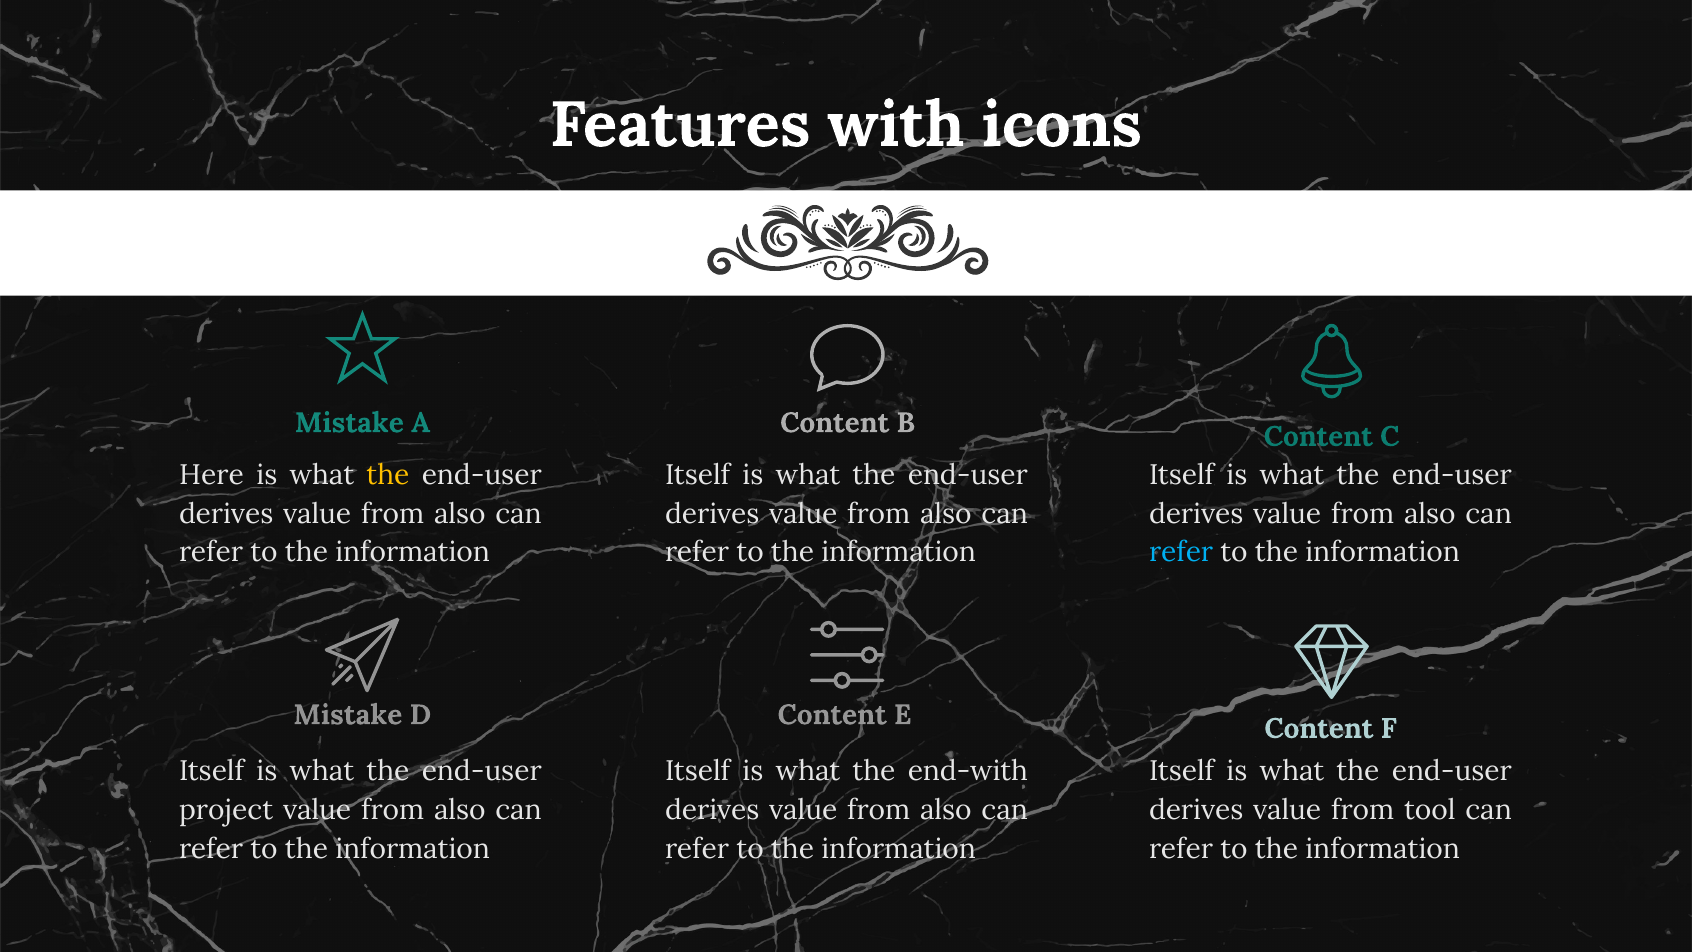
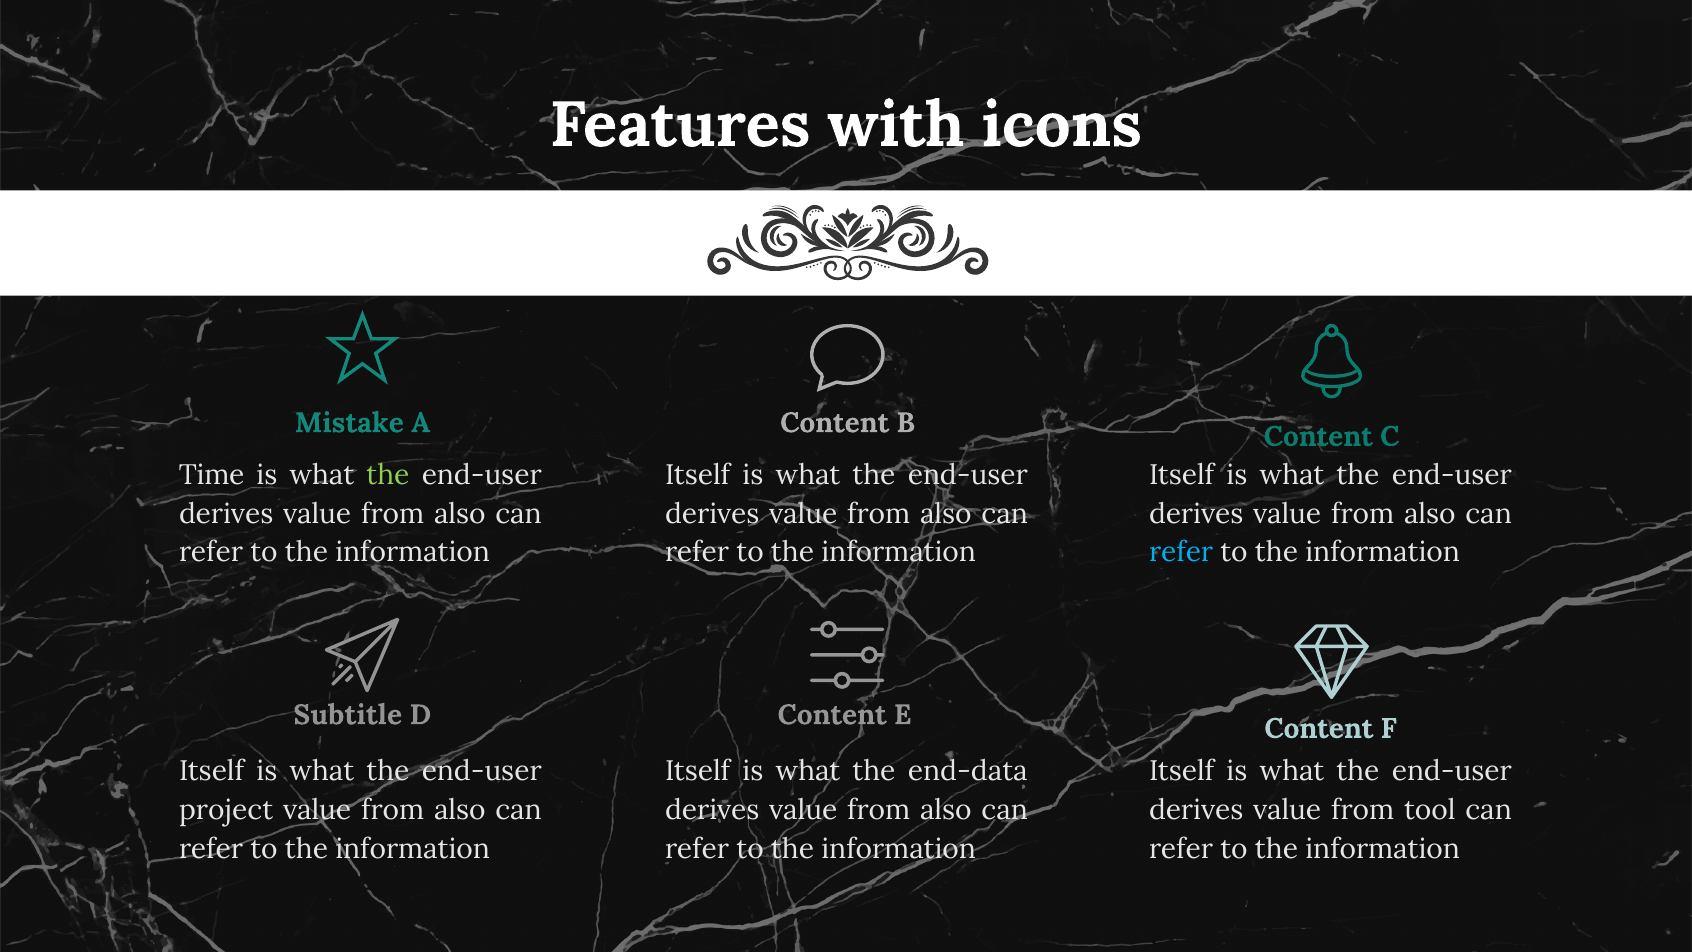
Here: Here -> Time (212, 475)
the colour: yellow -> light green (388, 475)
Mistake: Mistake -> Subtitle (348, 715)
end-with: end-with -> end-data (968, 771)
